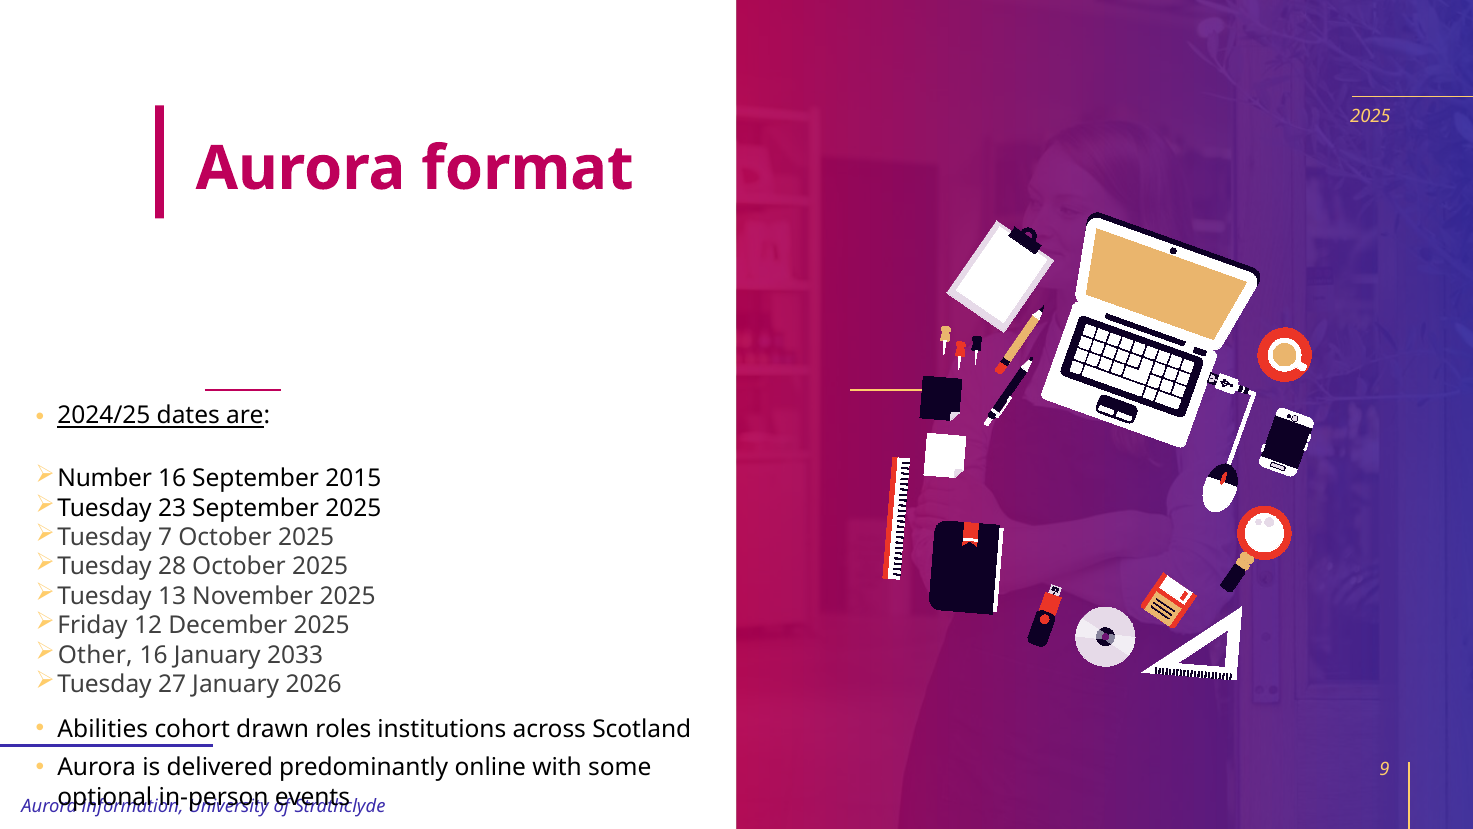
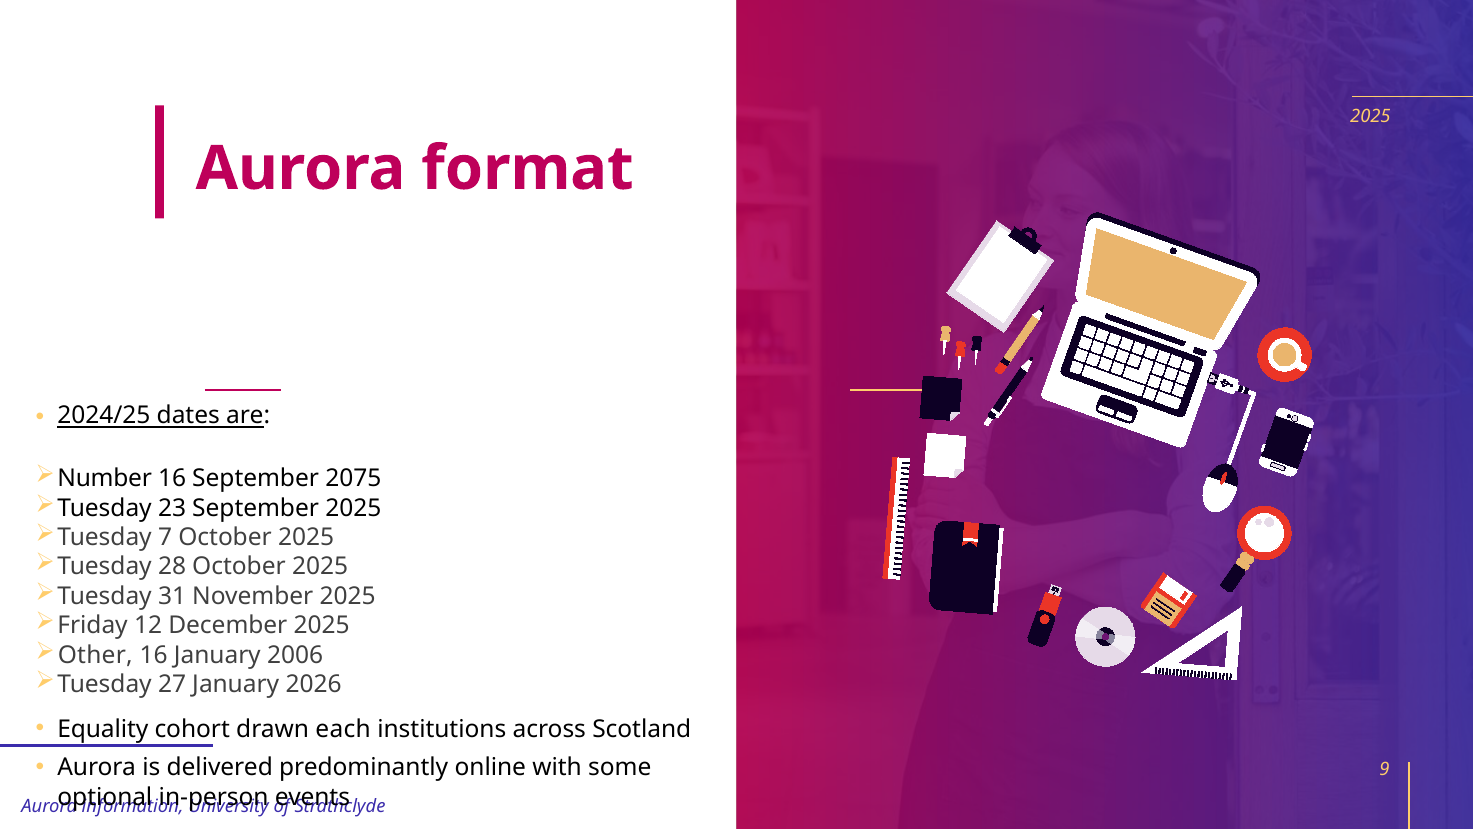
2015: 2015 -> 2075 (353, 478)
13: 13 -> 31 (172, 596)
2033: 2033 -> 2006 (295, 655)
Abilities: Abilities -> Equality (103, 729)
roles: roles -> each (343, 729)
